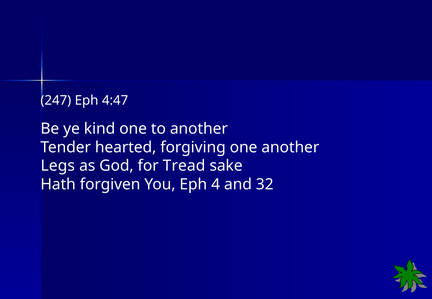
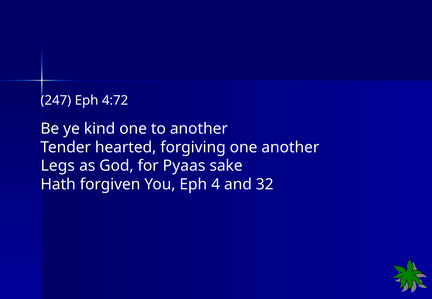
4:47: 4:47 -> 4:72 (115, 101)
Tread: Tread -> Pyaas (184, 166)
